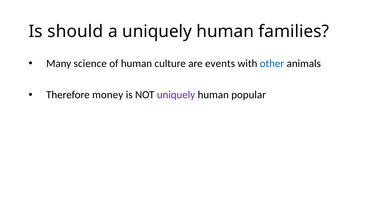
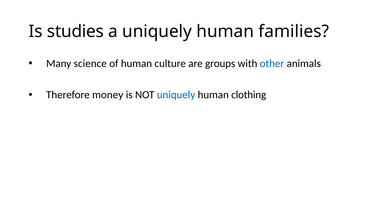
should: should -> studies (75, 32)
events: events -> groups (220, 63)
uniquely colour: purple -> blue (176, 95)
popular: popular -> clothing (249, 95)
